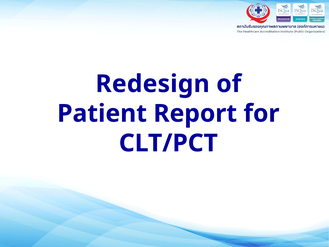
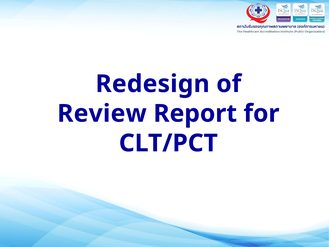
Patient: Patient -> Review (102, 113)
